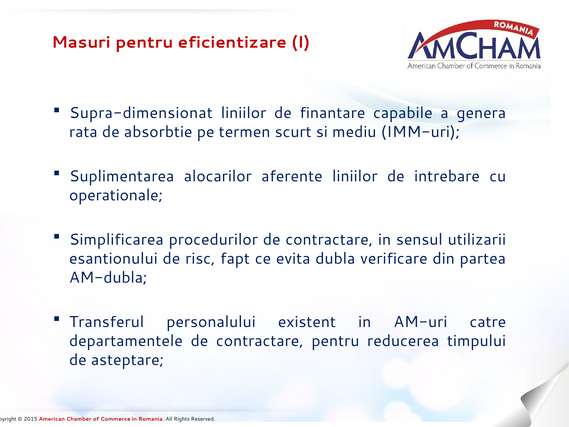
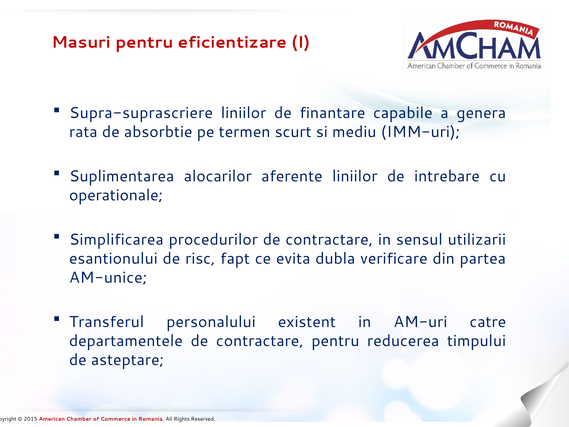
Supra-dimensionat: Supra-dimensionat -> Supra-suprascriere (141, 113)
AM-dubla: AM-dubla -> AM-unice (108, 277)
